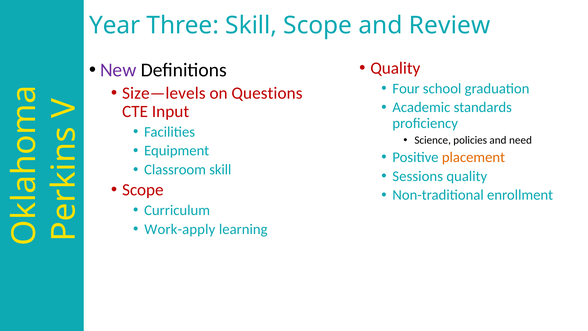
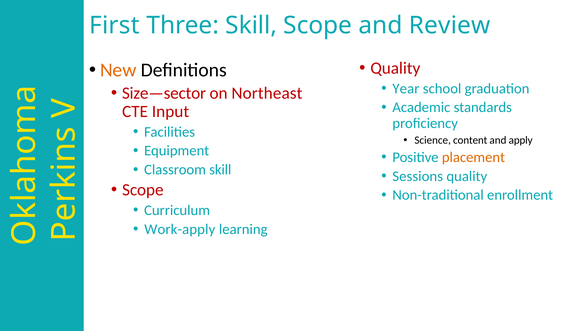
Year: Year -> First (114, 25)
New colour: purple -> orange (118, 70)
Four: Four -> Year (406, 88)
Size—levels: Size—levels -> Size—sector (164, 93)
Questions: Questions -> Northeast (267, 93)
policies: policies -> content (470, 140)
need: need -> apply (521, 140)
